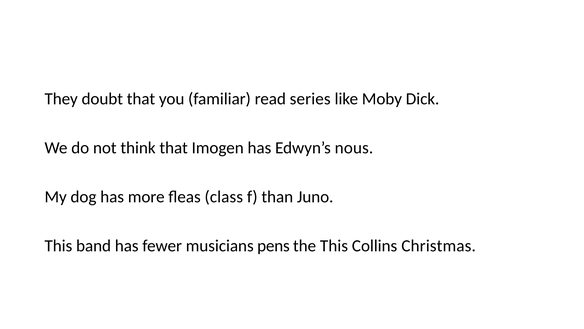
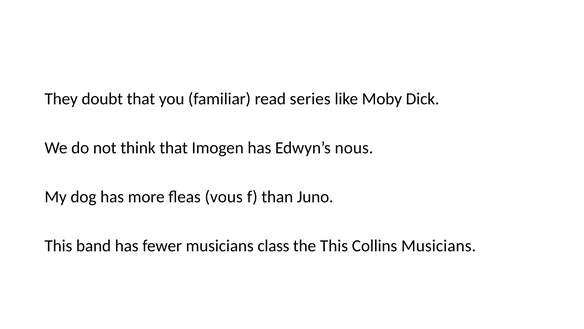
class: class -> vous (224, 196)
pens: pens -> class (273, 245)
Collins Christmas: Christmas -> Musicians (439, 245)
